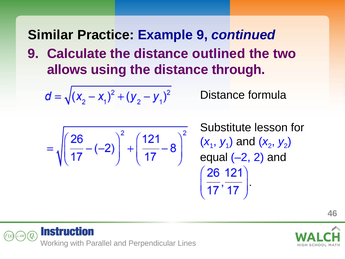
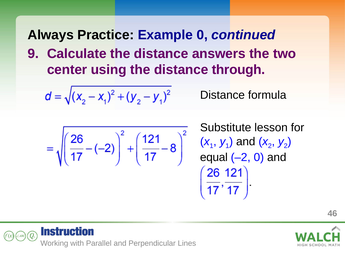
Similar: Similar -> Always (51, 35)
Example 9: 9 -> 0 (202, 35)
outlined: outlined -> answers (219, 54)
allows: allows -> center (67, 70)
–2 2: 2 -> 0 (259, 157)
